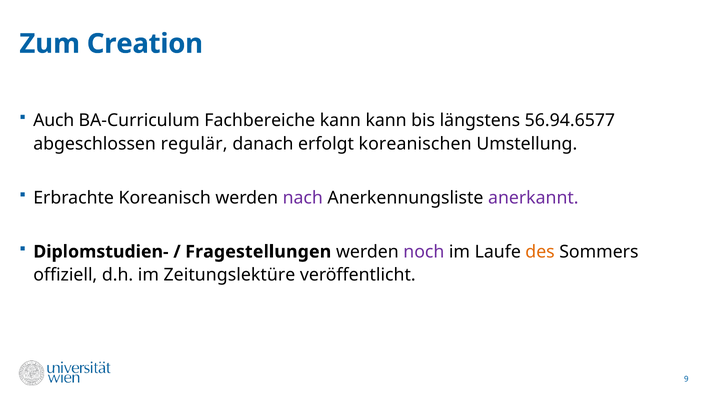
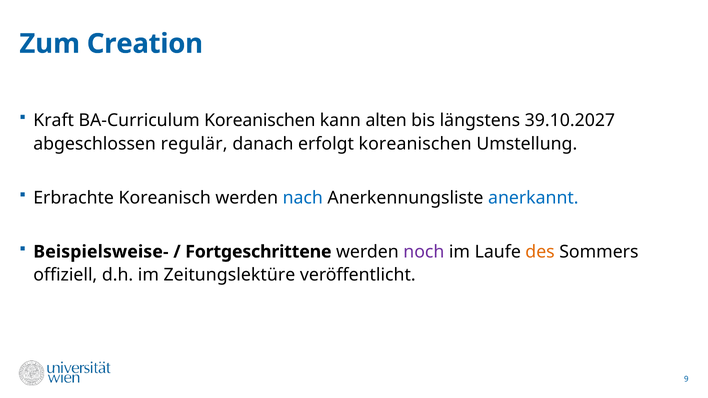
Auch: Auch -> Kraft (54, 120)
BA-Curriculum Fachbereiche: Fachbereiche -> Koreanischen (260, 120)
kann kann: kann -> alten (386, 120)
56.94.6577: 56.94.6577 -> 39.10.2027 (570, 120)
nach colour: purple -> blue (303, 198)
anerkannt colour: purple -> blue (533, 198)
Diplomstudien-: Diplomstudien- -> Beispielsweise- (101, 252)
Fragestellungen: Fragestellungen -> Fortgeschrittene (258, 252)
